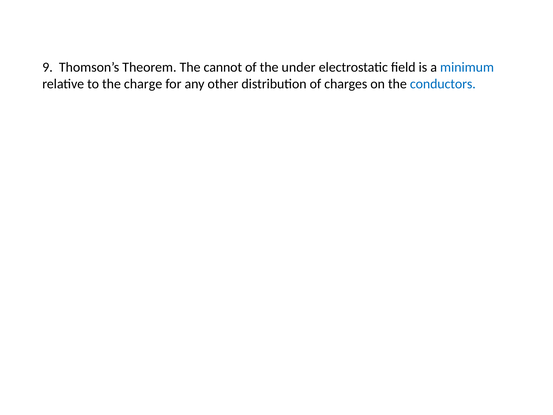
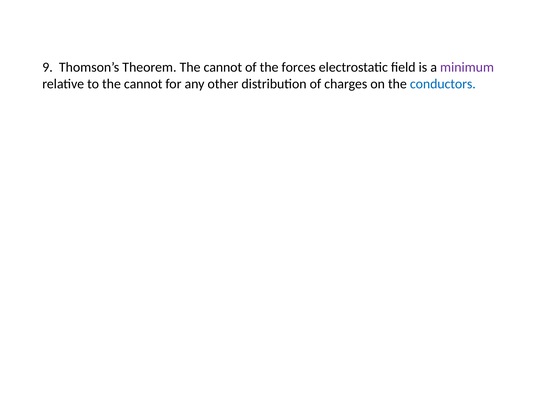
under: under -> forces (299, 67)
minimum colour: blue -> purple (467, 67)
to the charge: charge -> cannot (143, 84)
